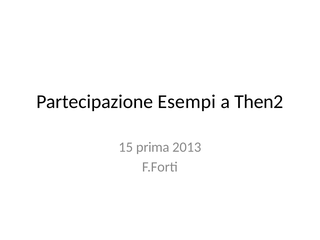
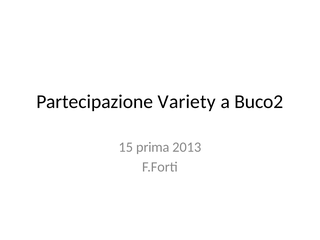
Esempi: Esempi -> Variety (187, 102)
Then2: Then2 -> Buco2 (259, 102)
